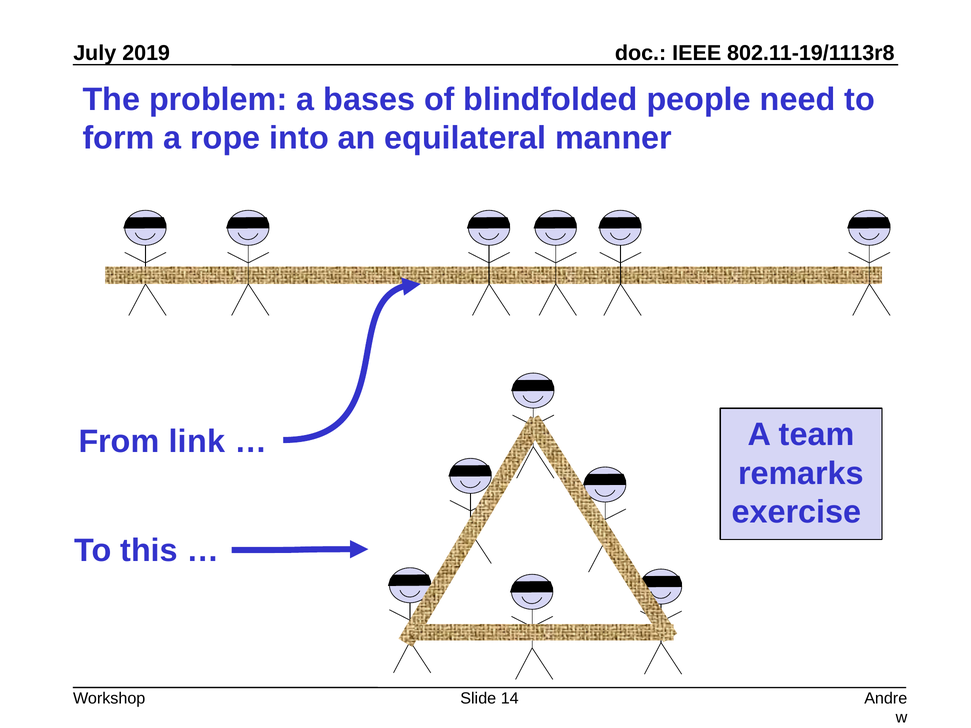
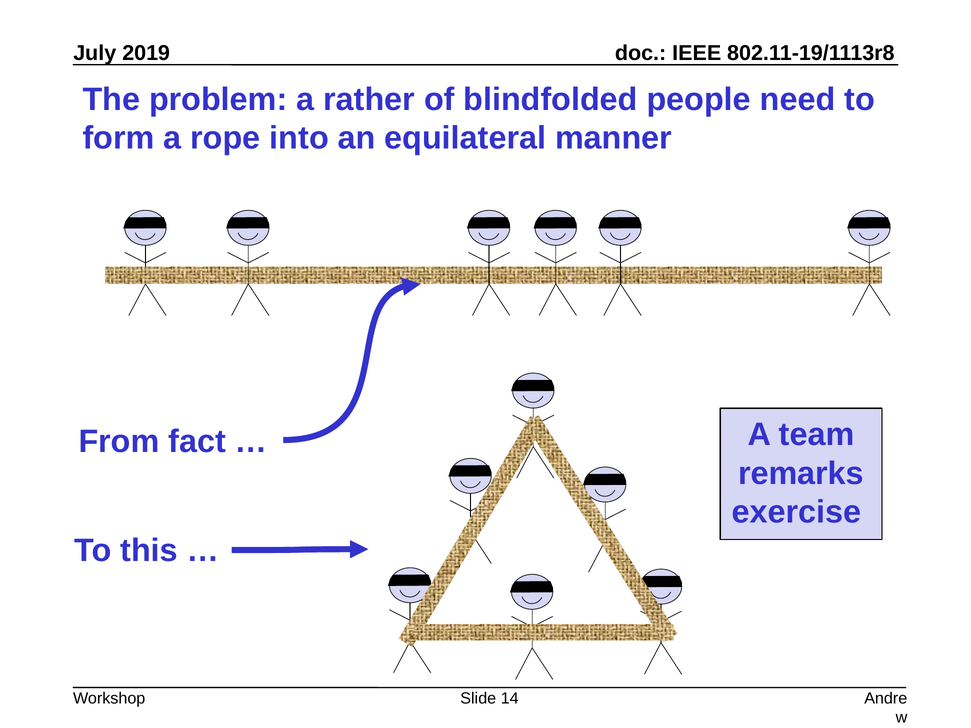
bases: bases -> rather (369, 99)
link: link -> fact (197, 442)
